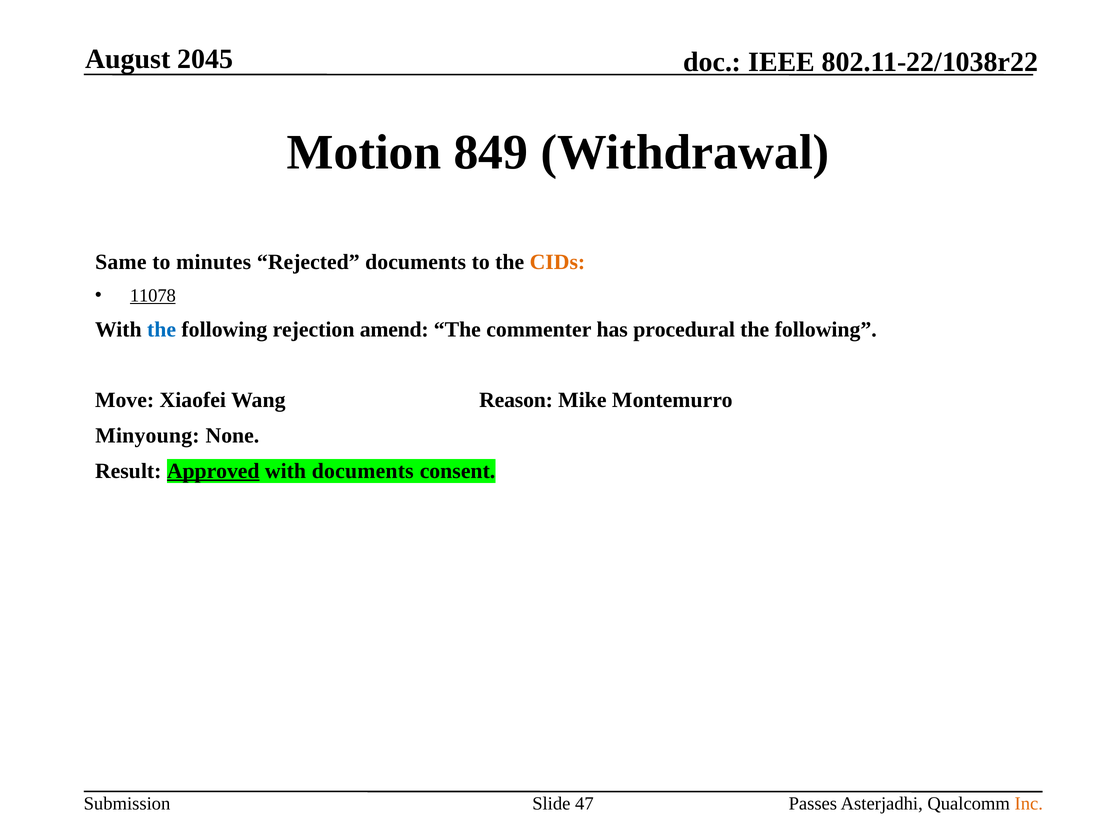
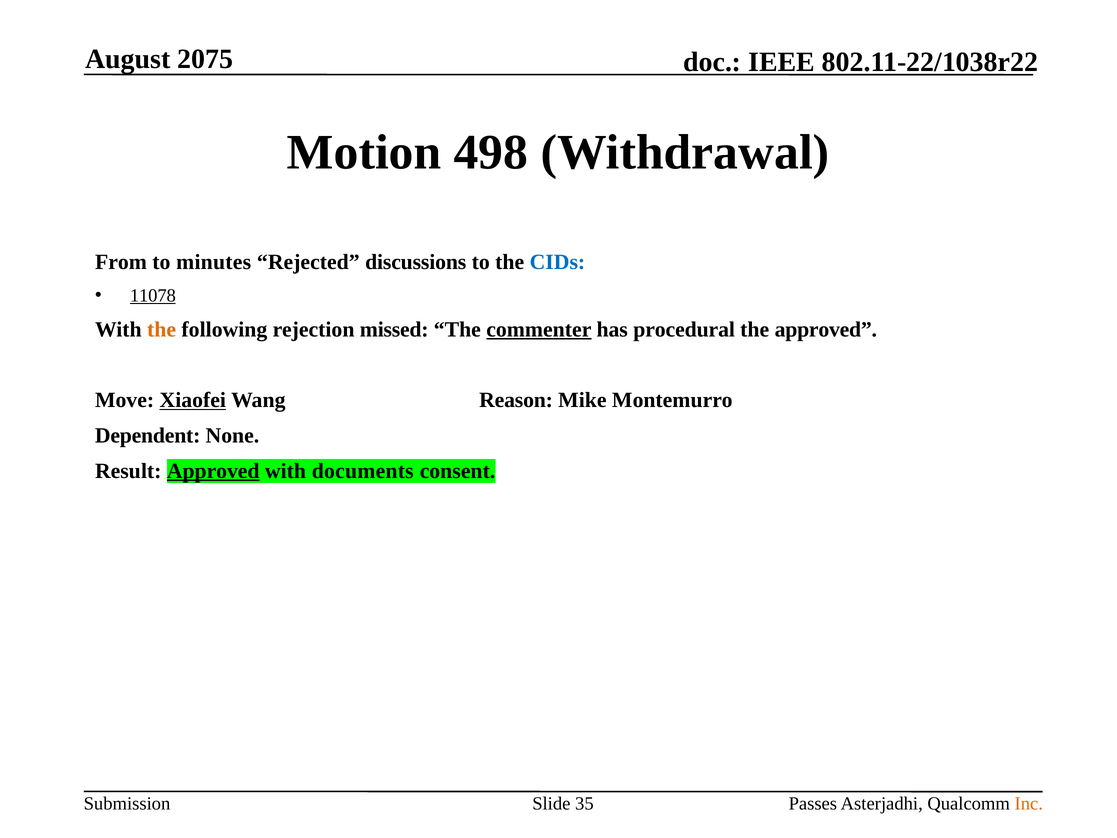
2045: 2045 -> 2075 (205, 59)
849: 849 -> 498 (491, 152)
Same: Same -> From (121, 262)
Rejected documents: documents -> discussions (416, 262)
CIDs colour: orange -> blue (557, 262)
the colour: blue -> orange (162, 329)
amend: amend -> missed (394, 329)
commenter underline: none -> present (539, 329)
following: following -> approved (826, 329)
Xiaofei underline: none -> present (193, 400)
Minyoung: Minyoung -> Dependent (148, 435)
47: 47 -> 35 (584, 803)
